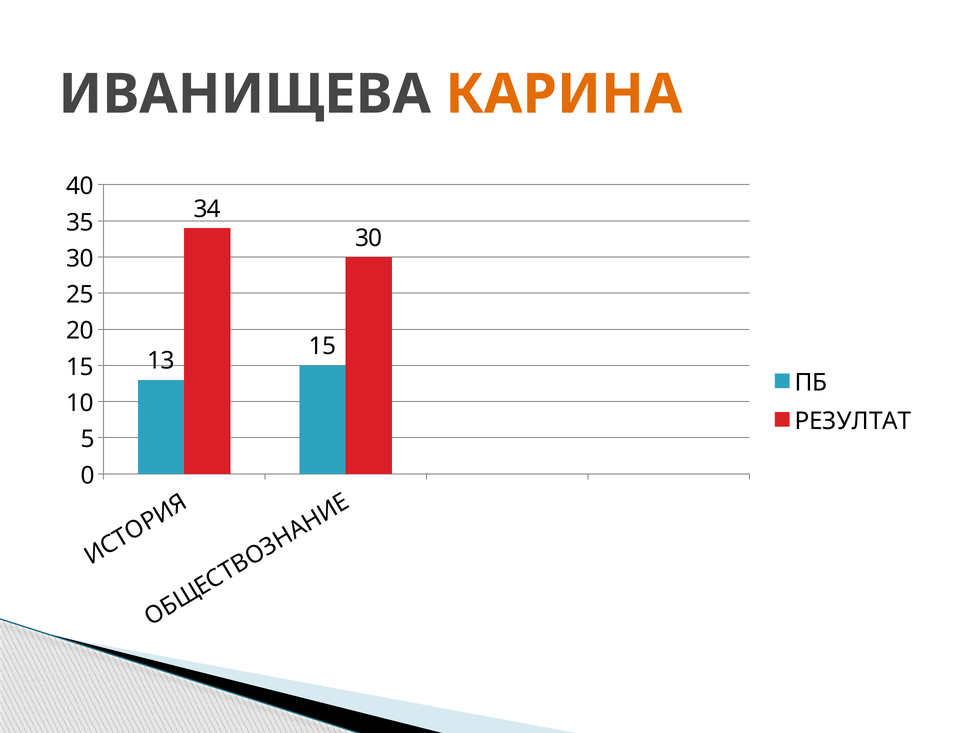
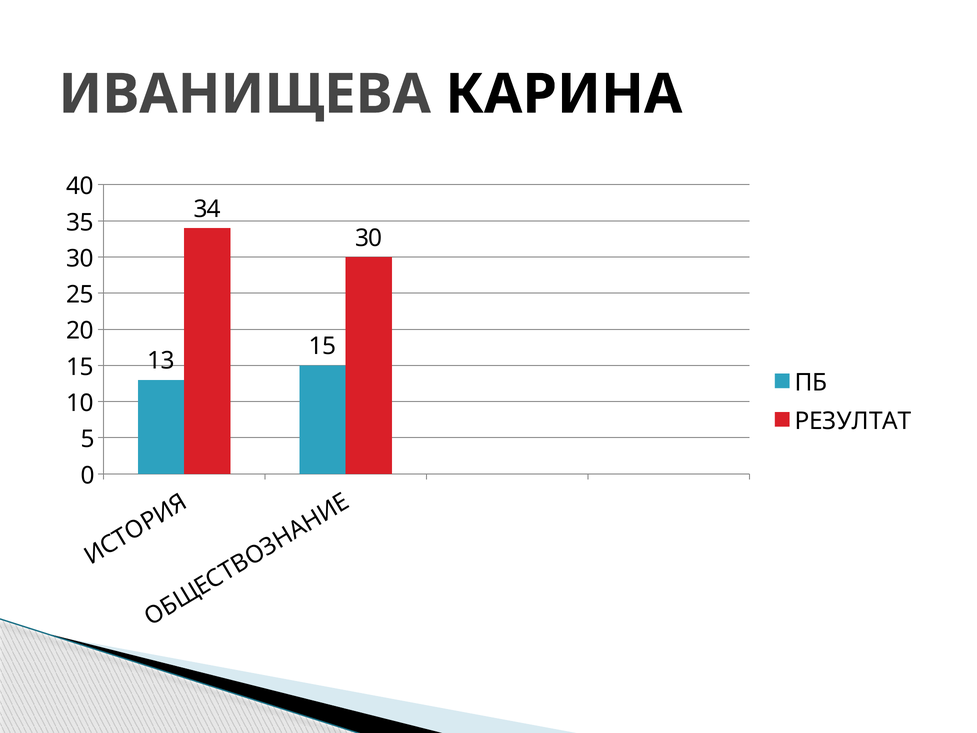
КАРИНА colour: orange -> black (564, 94)
